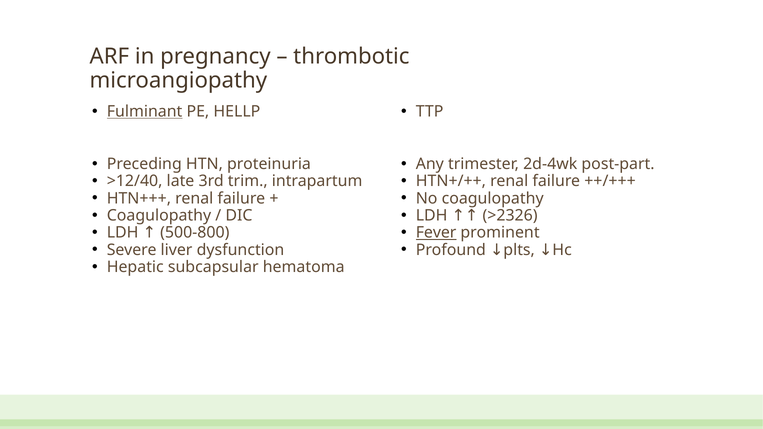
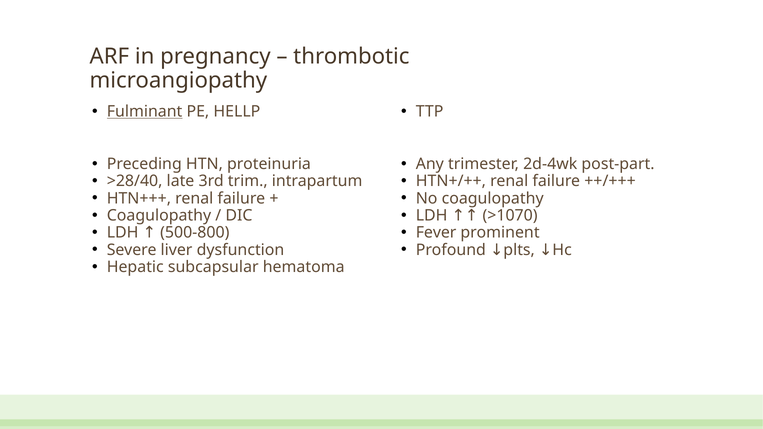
>12/40: >12/40 -> >28/40 (135, 181)
>2326: >2326 -> >1070 (510, 216)
Fever underline: present -> none (436, 233)
